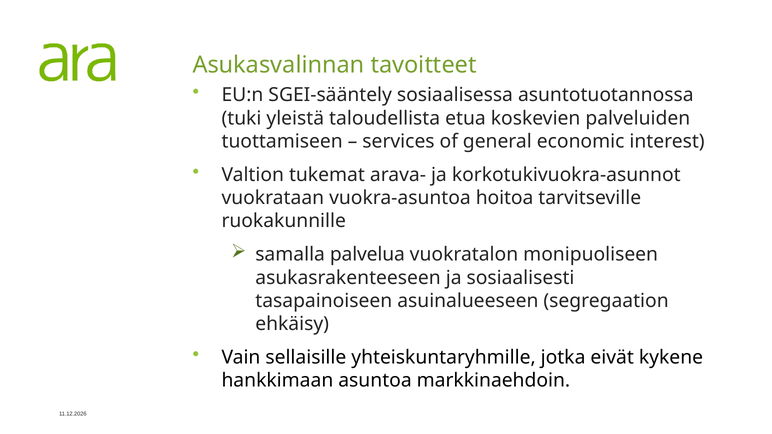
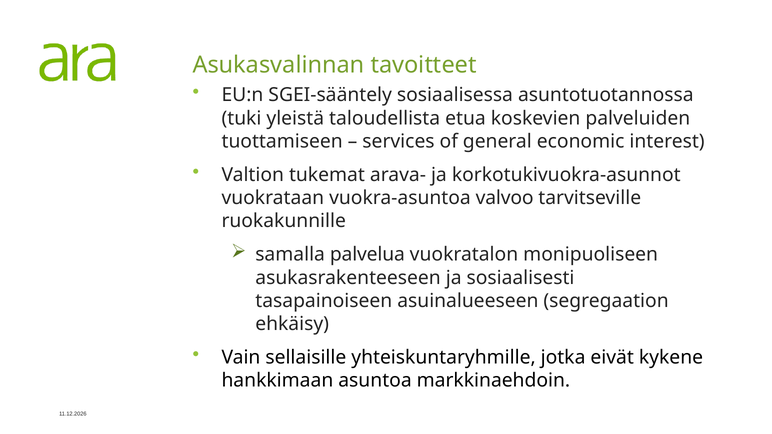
hoitoa: hoitoa -> valvoo (505, 198)
